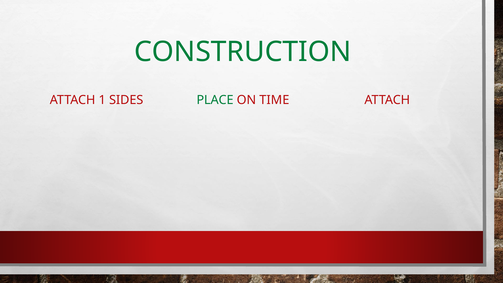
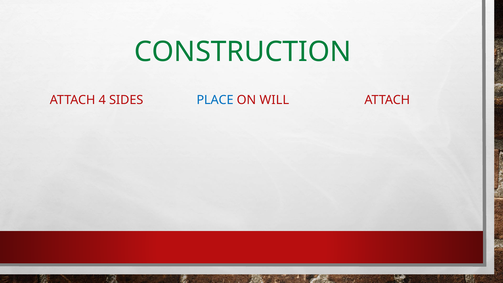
1: 1 -> 4 (102, 100)
PLACE colour: green -> blue (215, 100)
TIME: TIME -> WILL (274, 100)
